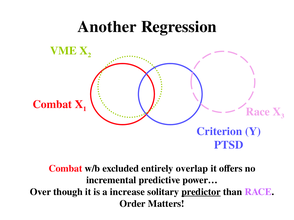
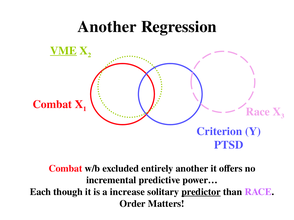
VME underline: none -> present (63, 51)
entirely overlap: overlap -> another (192, 169)
Over: Over -> Each (40, 192)
